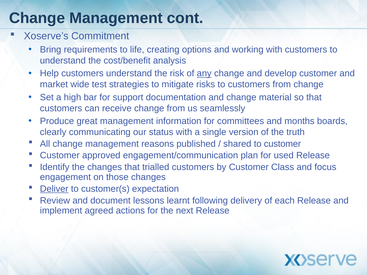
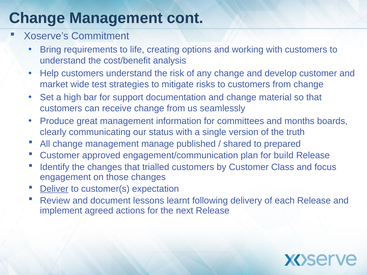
any underline: present -> none (204, 74)
reasons: reasons -> manage (158, 144)
to customer: customer -> prepared (282, 144)
used: used -> build (284, 156)
